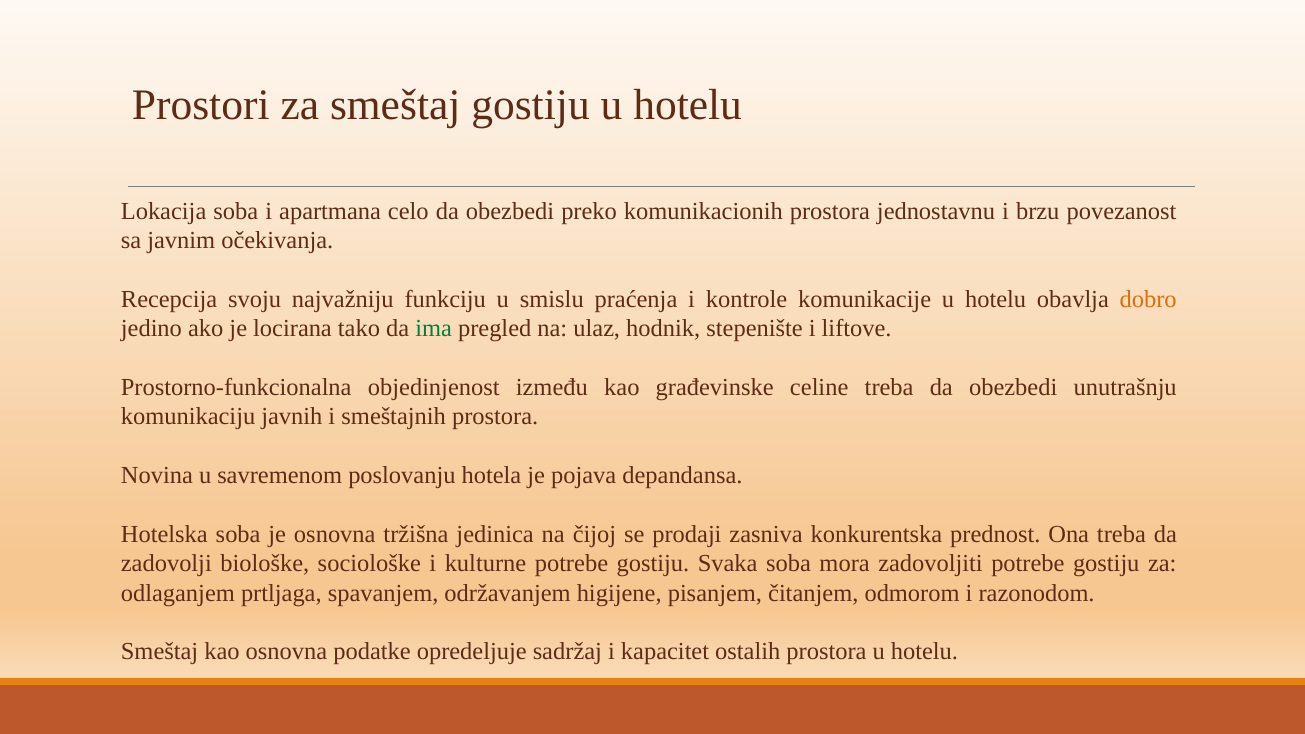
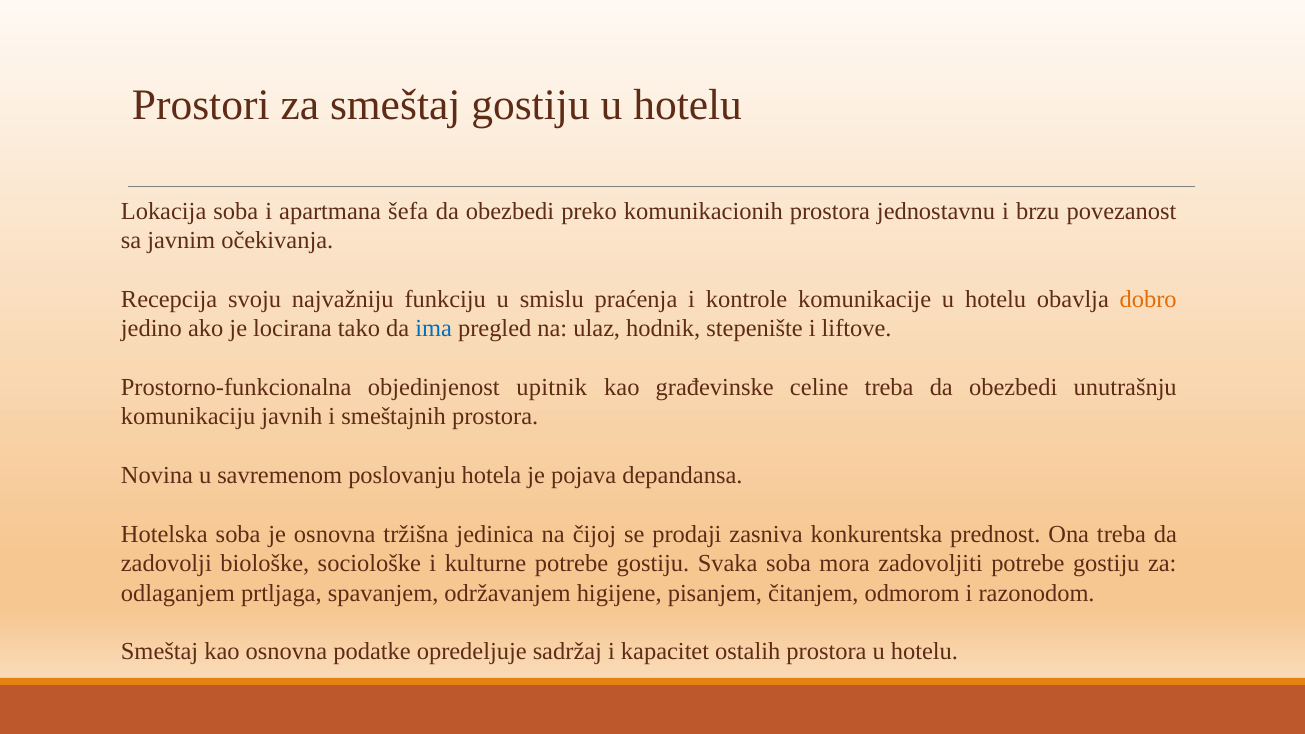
celo: celo -> šefa (408, 211)
ima colour: green -> blue (434, 329)
između: između -> upitnik (552, 388)
